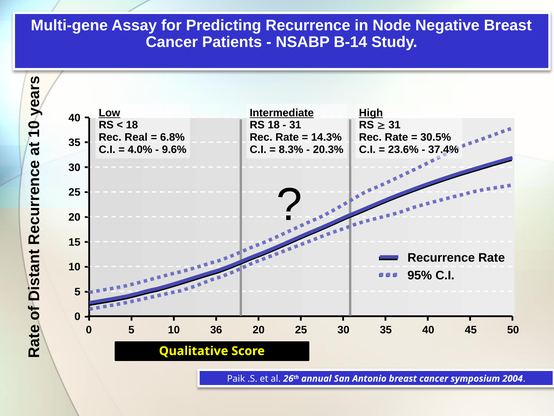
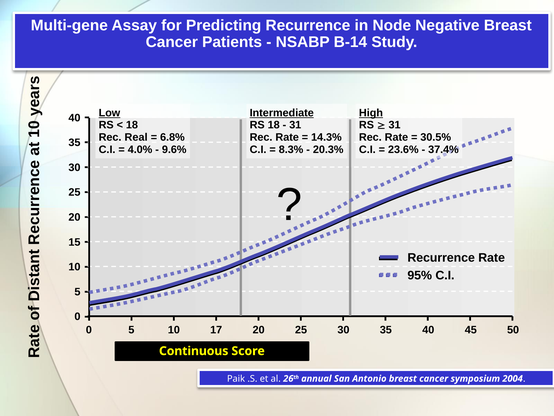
36: 36 -> 17 (216, 329)
Qualitative: Qualitative -> Continuous (194, 351)
